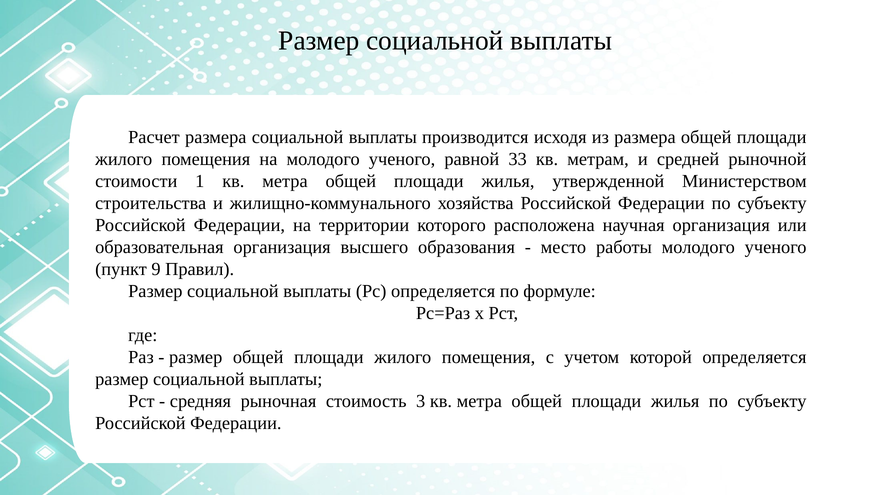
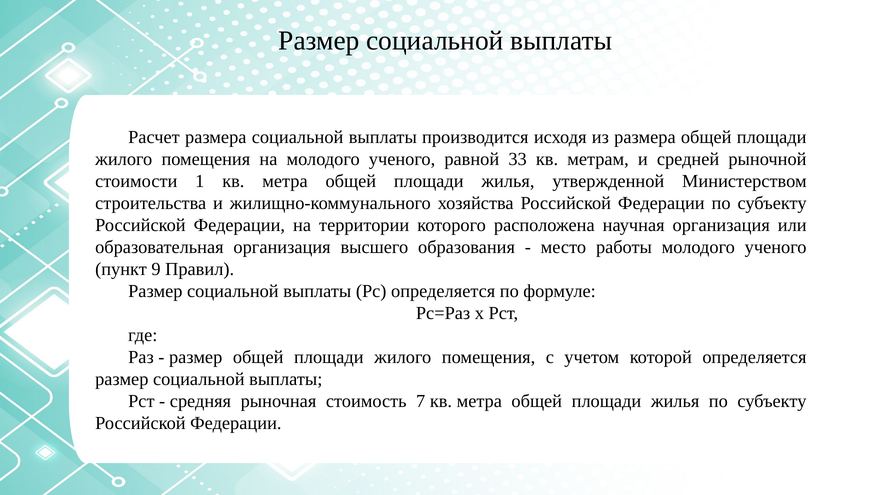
3: 3 -> 7 (421, 401)
